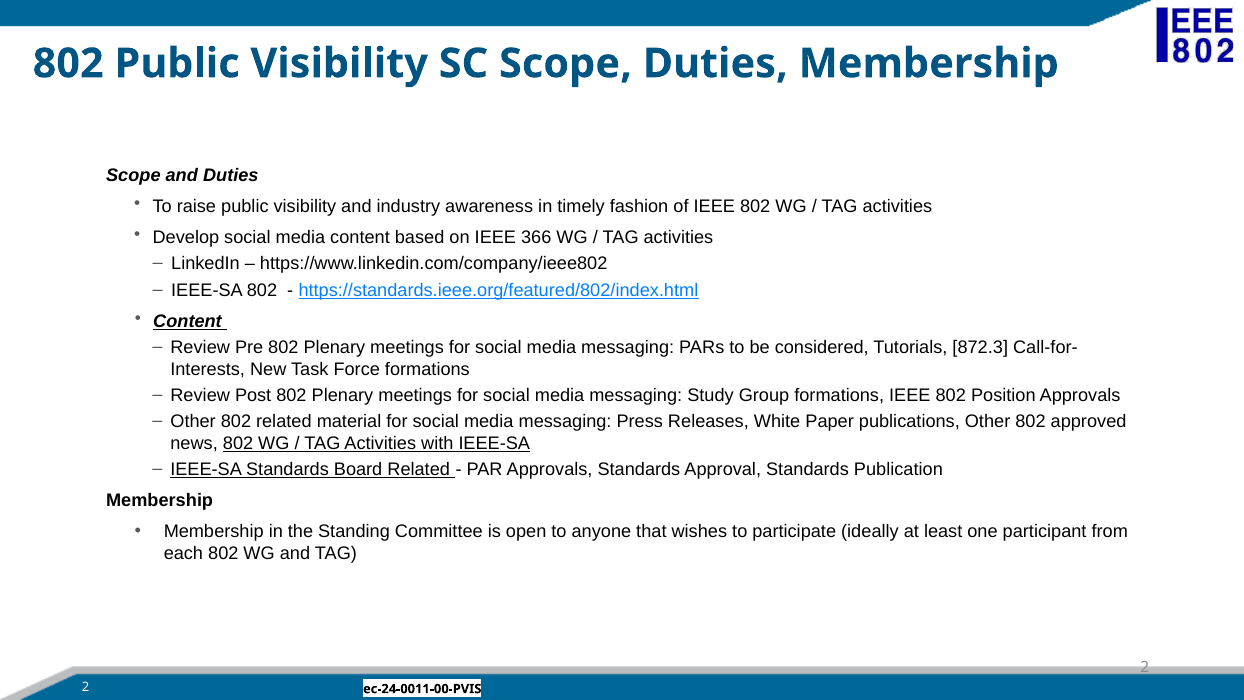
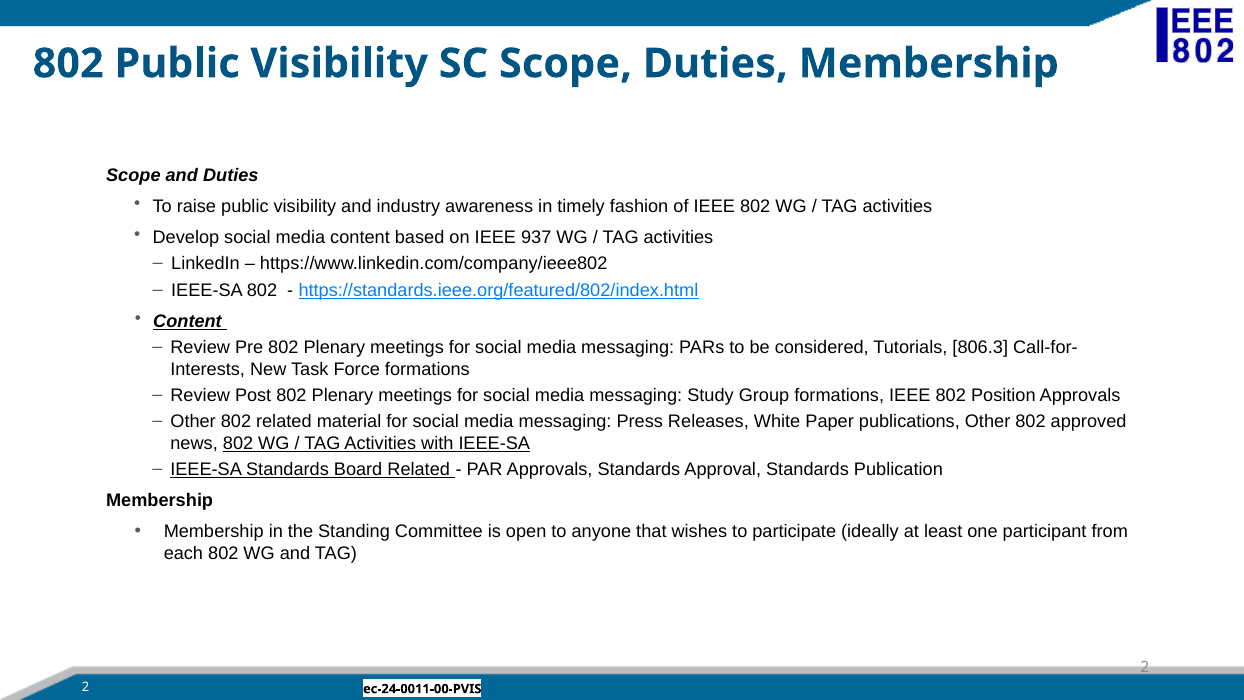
366: 366 -> 937 (536, 237)
872.3: 872.3 -> 806.3 (980, 347)
